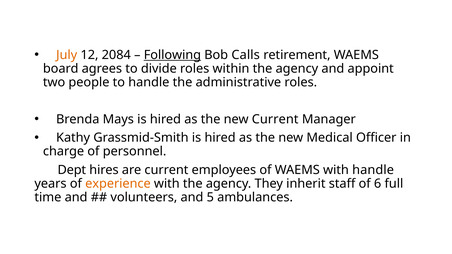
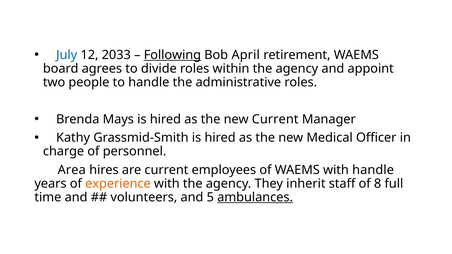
July colour: orange -> blue (67, 55)
2084: 2084 -> 2033 (116, 55)
Calls: Calls -> April (246, 55)
Dept: Dept -> Area (72, 170)
6: 6 -> 8 (378, 184)
ambulances underline: none -> present (255, 198)
